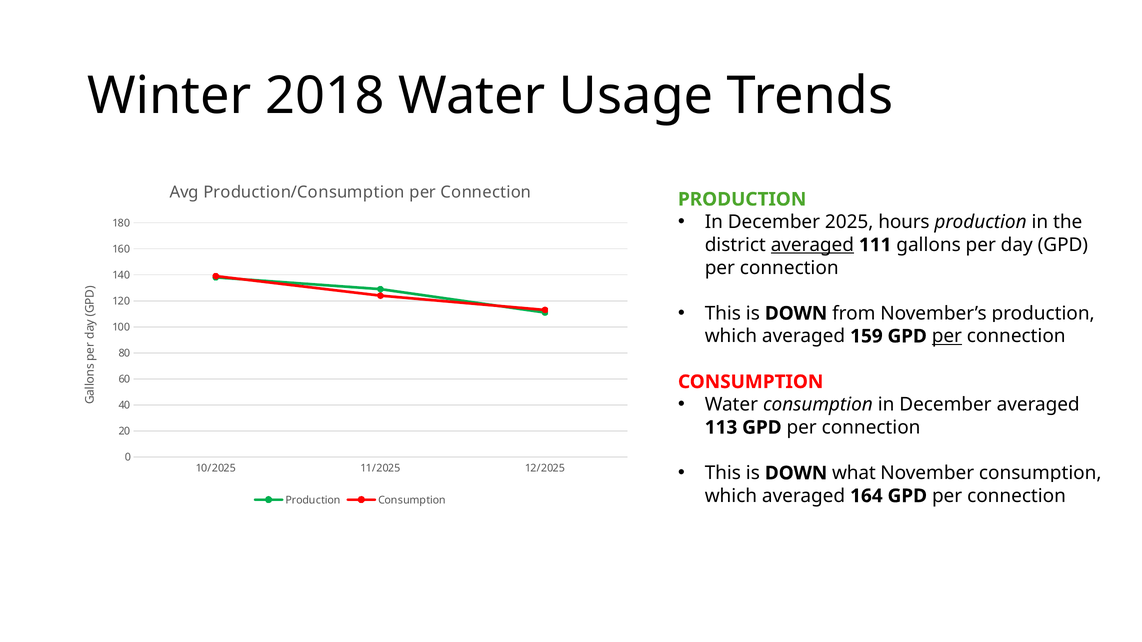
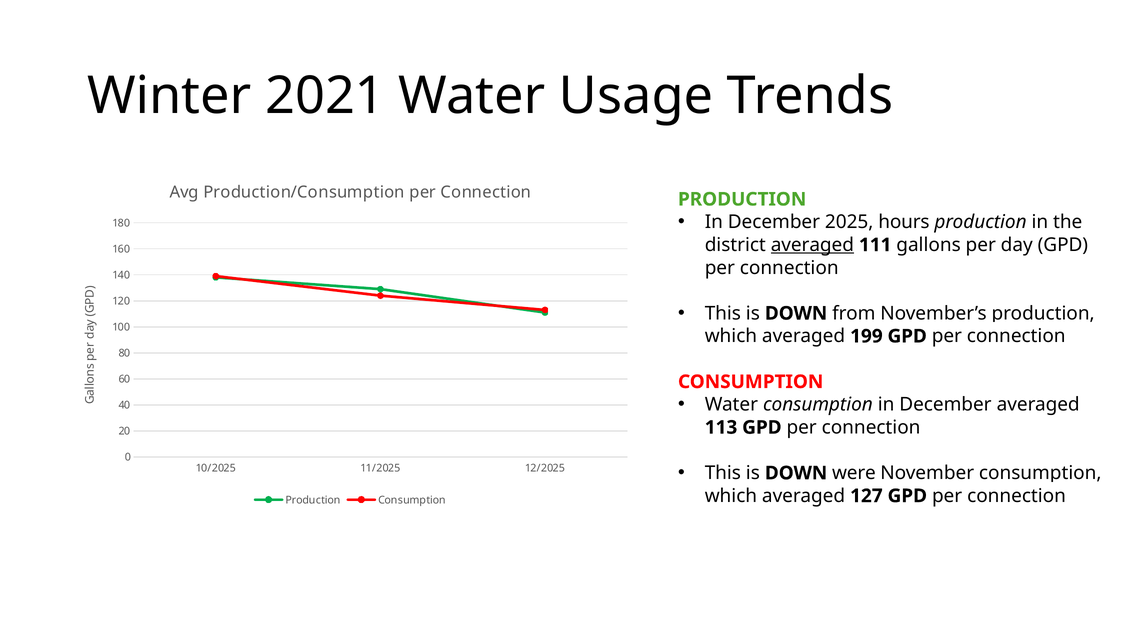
2018: 2018 -> 2021 (325, 96)
159: 159 -> 199 (866, 336)
per underline: present -> none (947, 336)
what: what -> were (854, 473)
164: 164 -> 127 (866, 496)
